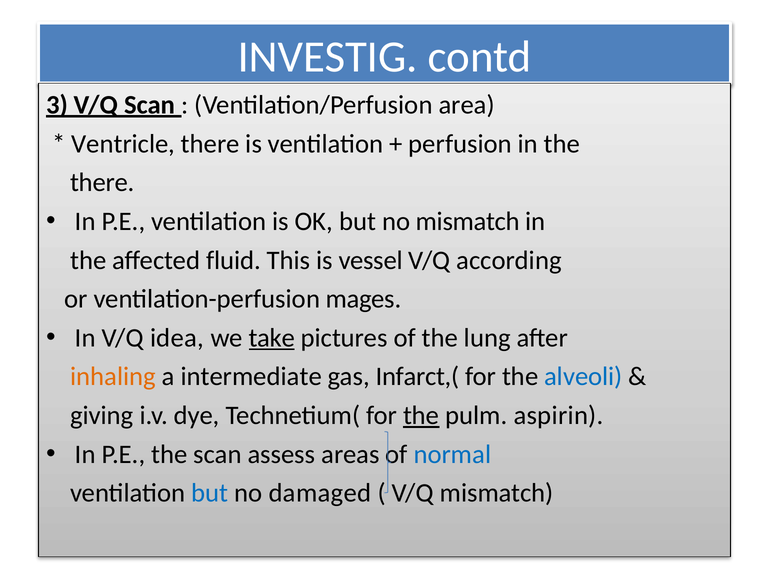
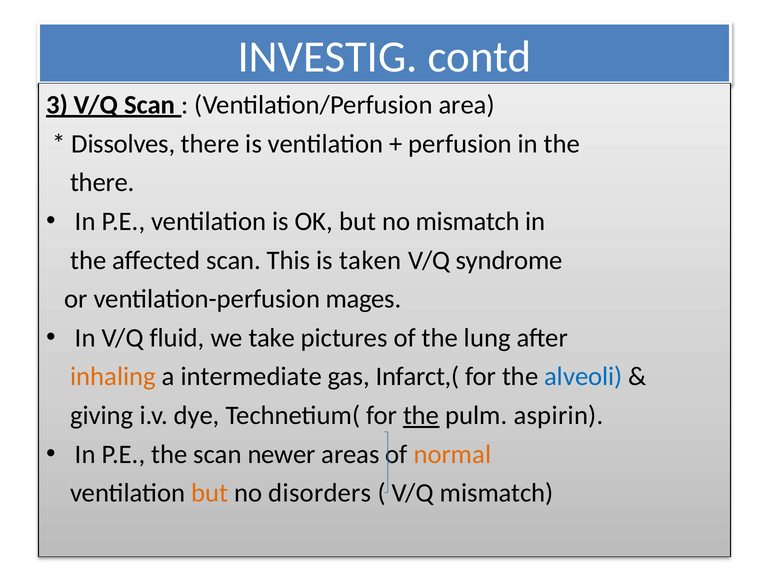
Ventricle: Ventricle -> Dissolves (123, 144)
affected fluid: fluid -> scan (234, 261)
vessel: vessel -> taken (370, 261)
according: according -> syndrome (509, 261)
idea: idea -> fluid (177, 338)
take underline: present -> none (272, 338)
assess: assess -> newer (282, 455)
normal colour: blue -> orange (452, 455)
but colour: blue -> orange (210, 494)
damaged: damaged -> disorders (320, 494)
